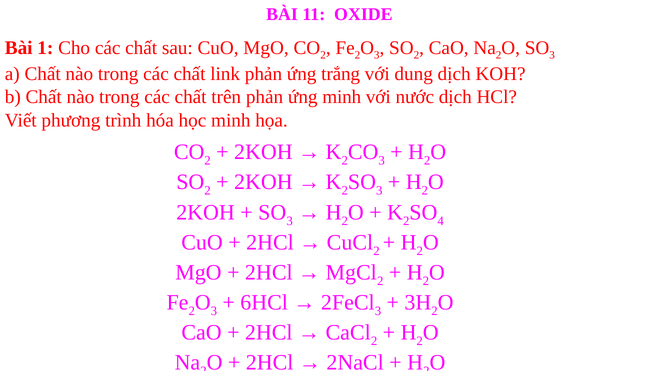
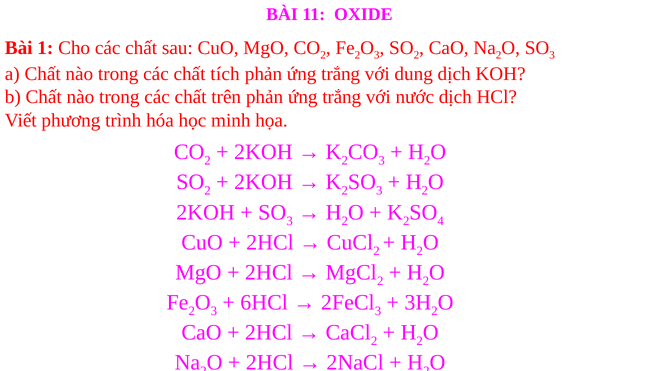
link: link -> tích (225, 74)
trên phản ứng minh: minh -> trắng (342, 97)
